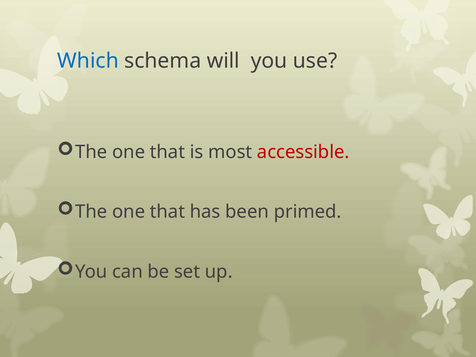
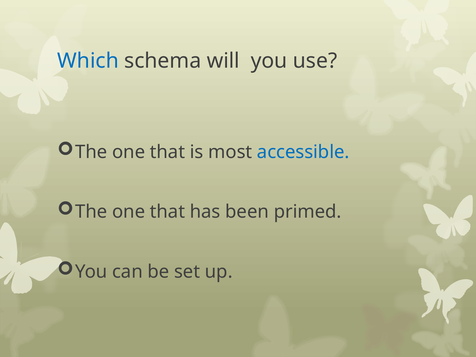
accessible colour: red -> blue (303, 152)
